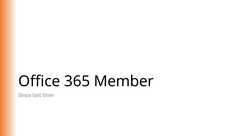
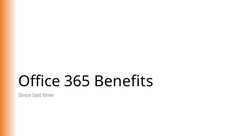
Member: Member -> Benefits (124, 81)
